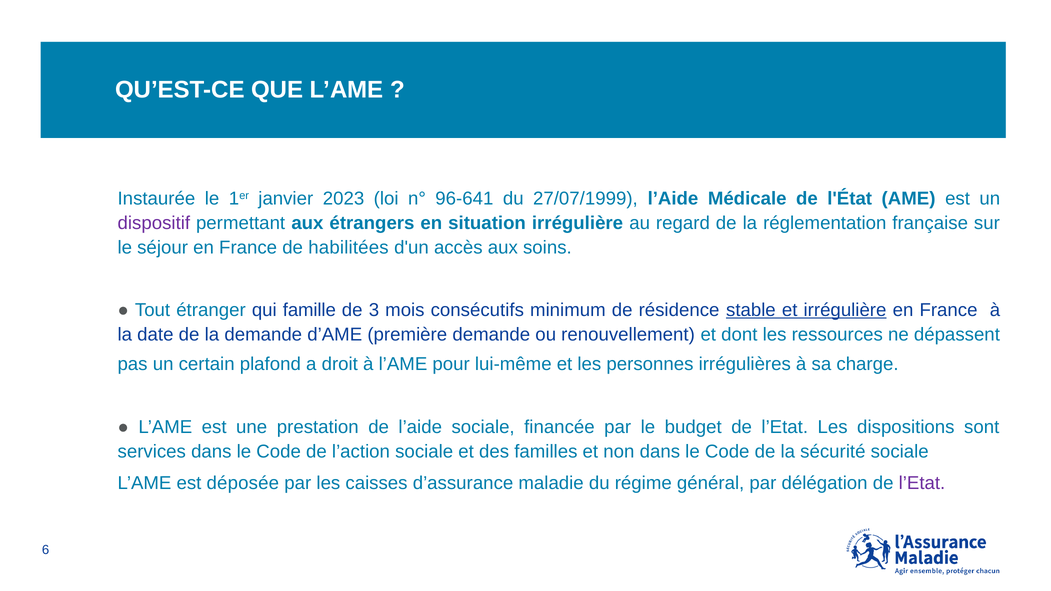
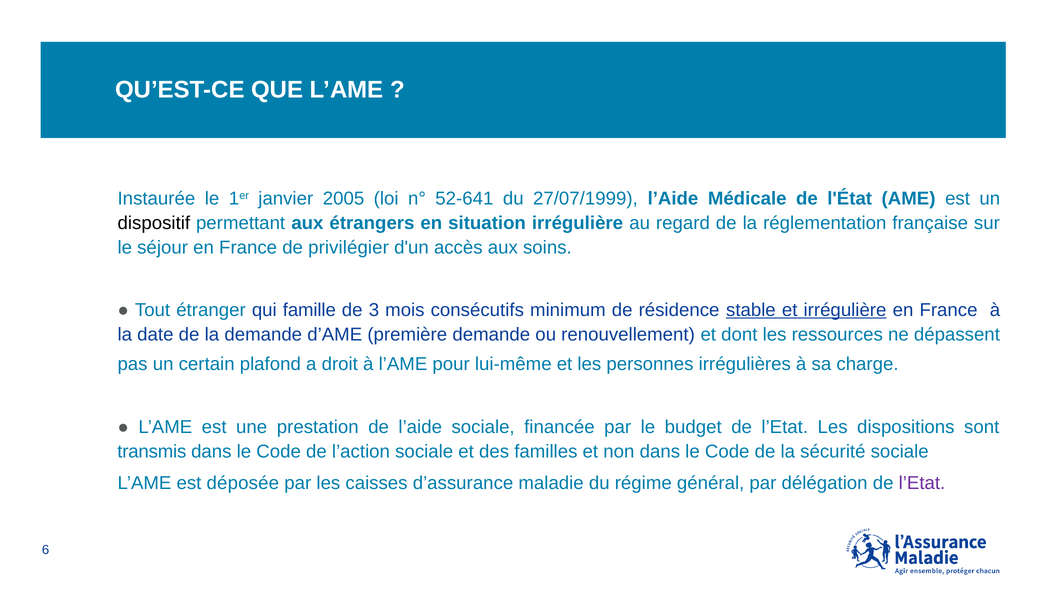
2023: 2023 -> 2005 (344, 199)
96-641: 96-641 -> 52-641 (464, 199)
dispositif colour: purple -> black (154, 223)
habilitées: habilitées -> privilégier (349, 248)
services: services -> transmis (152, 452)
